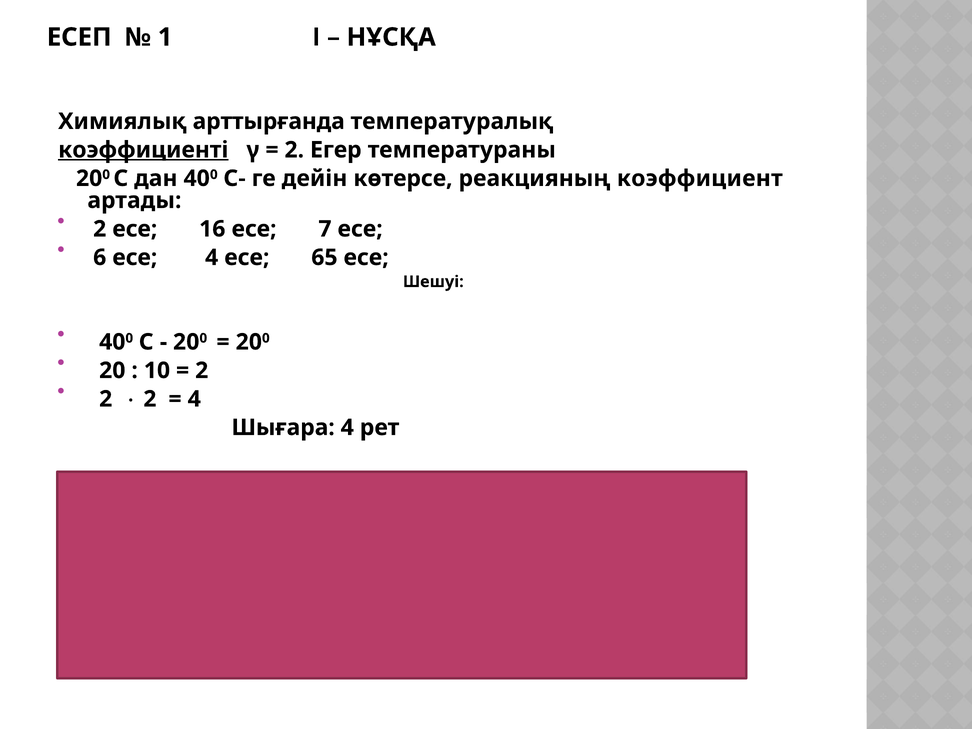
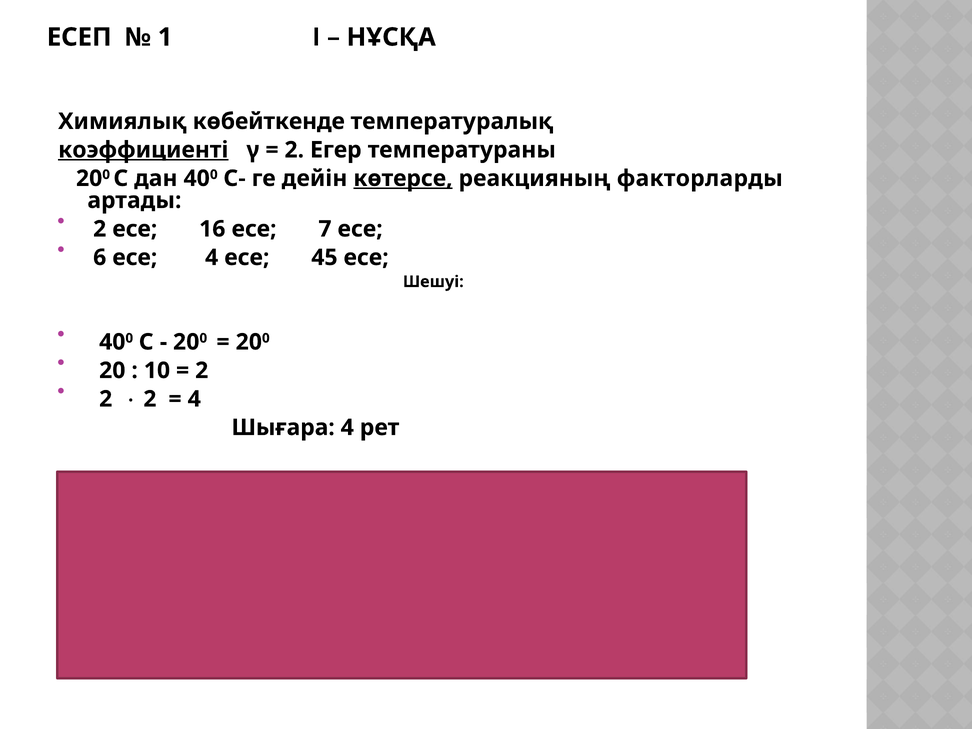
арттырғанда: арттырғанда -> көбейткенде (269, 121)
көтерсе underline: none -> present (403, 178)
коэффициент: коэффициент -> факторларды (700, 178)
65: 65 -> 45 (324, 257)
